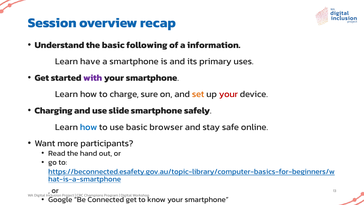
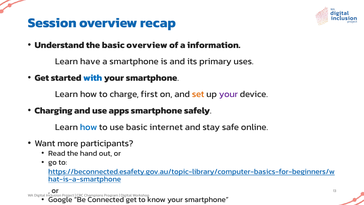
basic following: following -> overview (147, 45)
with colour: purple -> blue (93, 78)
sure: sure -> first (149, 94)
your colour: red -> purple (228, 94)
slide: slide -> apps (119, 111)
browser: browser -> internet (166, 127)
